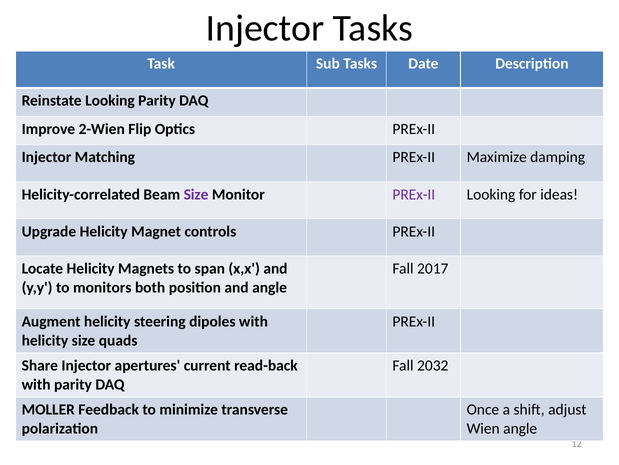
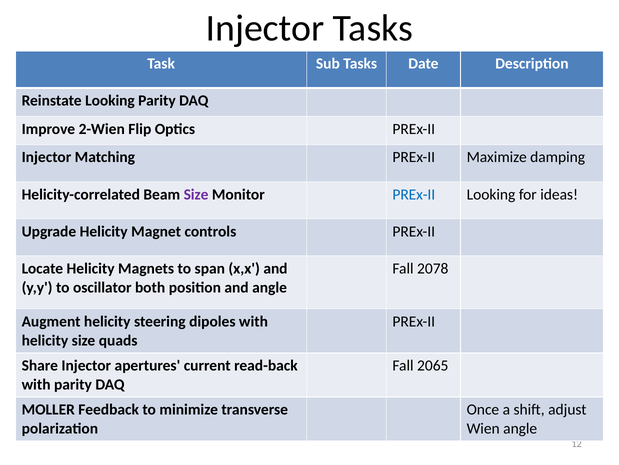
PREx-II colour: purple -> blue (414, 194)
2017: 2017 -> 2078 (433, 268)
monitors: monitors -> oscillator (102, 287)
2032: 2032 -> 2065 (433, 365)
